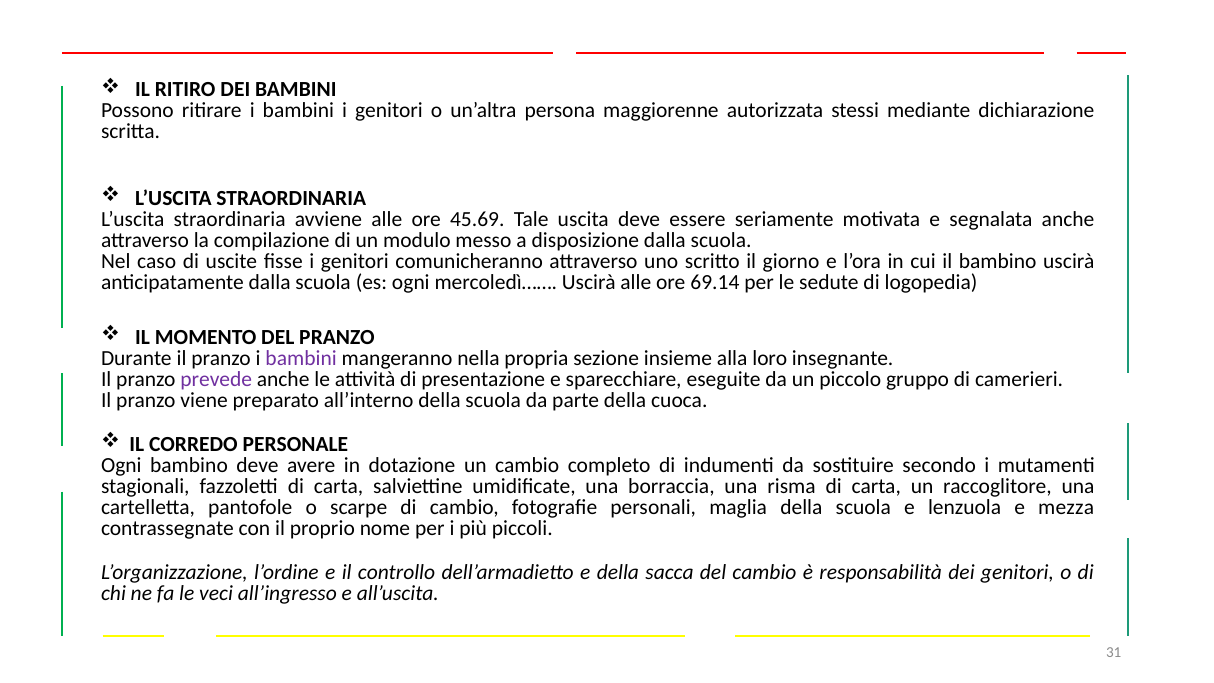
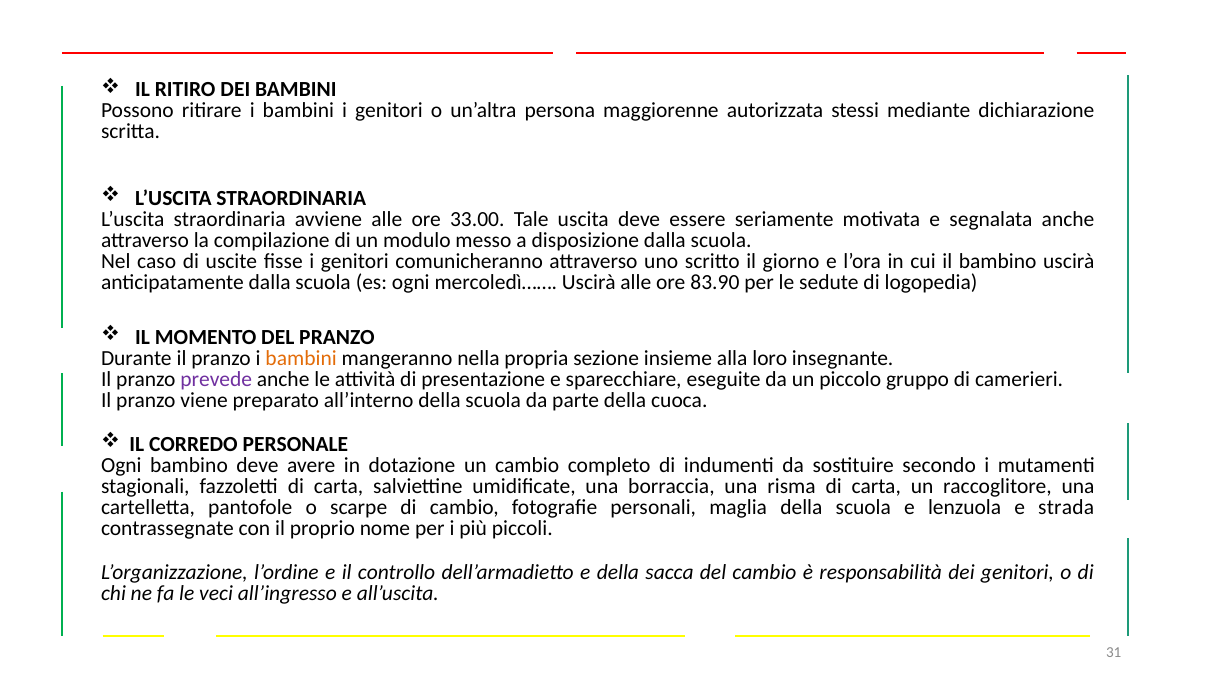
45.69: 45.69 -> 33.00 (477, 219)
69.14: 69.14 -> 83.90 (715, 282)
bambini colour: purple -> orange (301, 358)
mezza: mezza -> strada (1066, 507)
